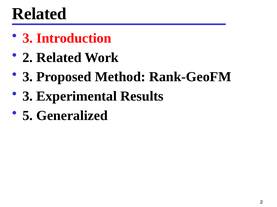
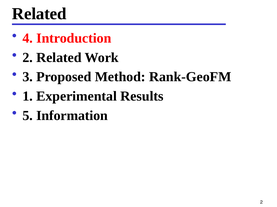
3: 3 -> 4 (28, 38)
3: 3 -> 1 (28, 96)
Generalized: Generalized -> Information (72, 116)
